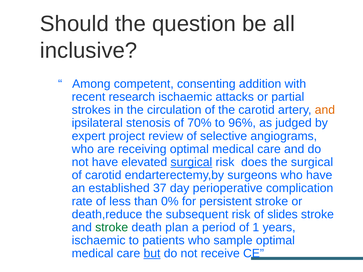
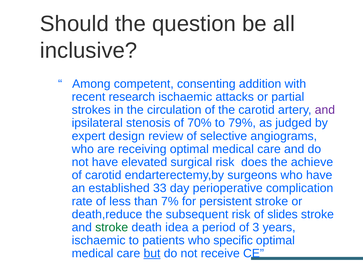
and colour: orange -> purple (325, 110)
96%: 96% -> 79% (242, 123)
project: project -> design (127, 136)
surgical underline: present -> none (191, 162)
the surgical: surgical -> achieve (312, 162)
37: 37 -> 33 (160, 188)
0%: 0% -> 7% (170, 201)
plan: plan -> idea (177, 228)
1: 1 -> 3 (256, 228)
sample: sample -> specific (233, 241)
